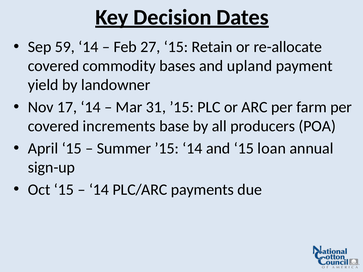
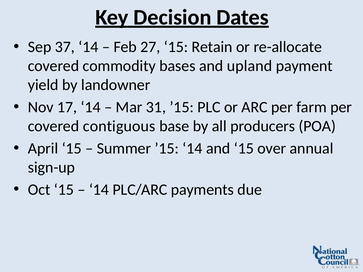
59: 59 -> 37 (65, 47)
increments: increments -> contiguous (119, 126)
loan: loan -> over (272, 149)
